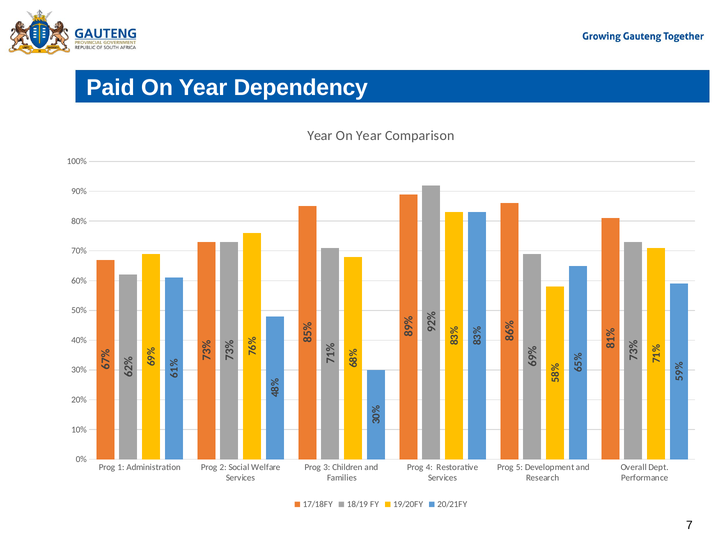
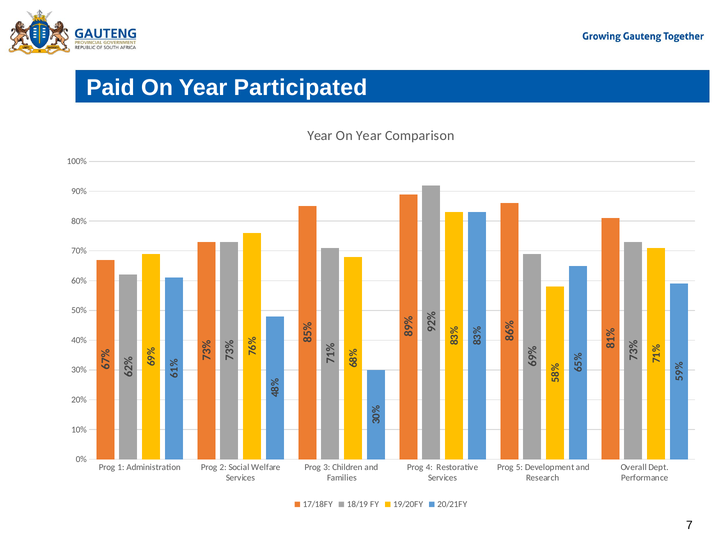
Dependency: Dependency -> Participated (300, 88)
